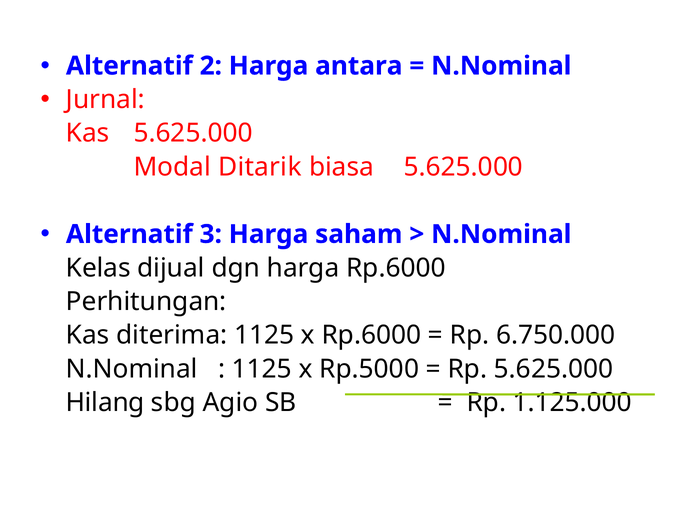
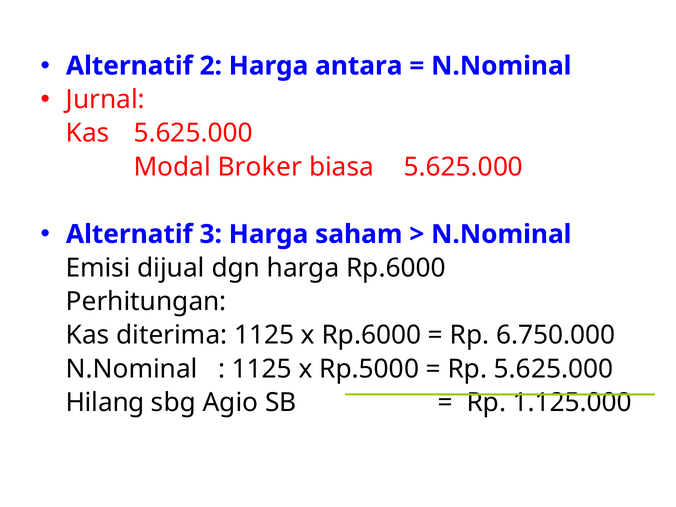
Ditarik: Ditarik -> Broker (260, 167)
Kelas: Kelas -> Emisi (98, 268)
